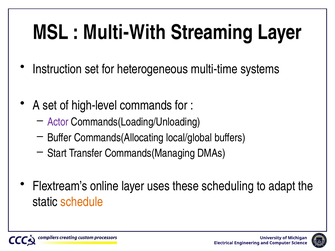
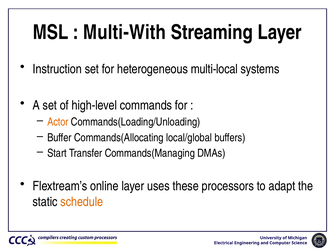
multi-time: multi-time -> multi-local (214, 69)
Actor colour: purple -> orange (58, 122)
scheduling: scheduling -> processors (228, 186)
